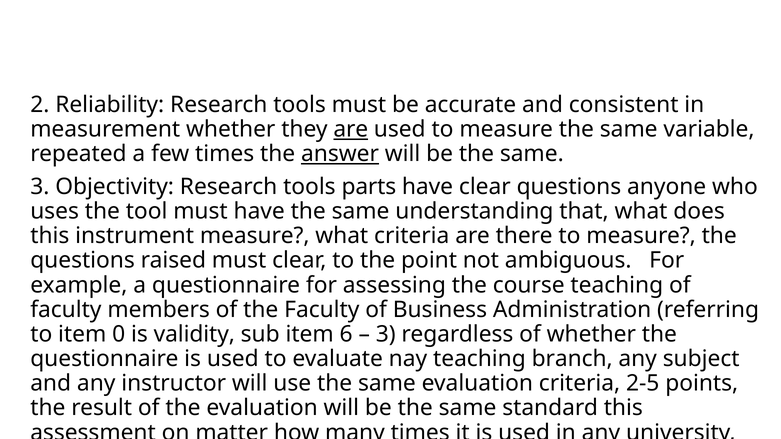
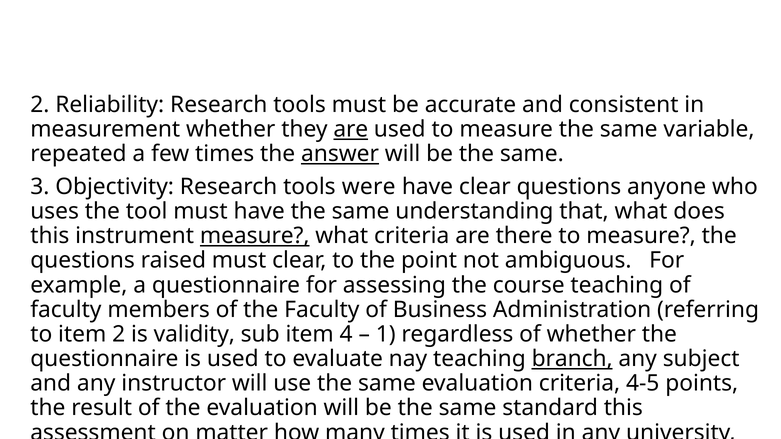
parts: parts -> were (369, 187)
measure underline: none -> present (255, 236)
item 0: 0 -> 2 (119, 334)
6: 6 -> 4 (346, 334)
3: 3 -> 1 (386, 334)
branch underline: none -> present (572, 359)
2-5: 2-5 -> 4-5 (643, 384)
